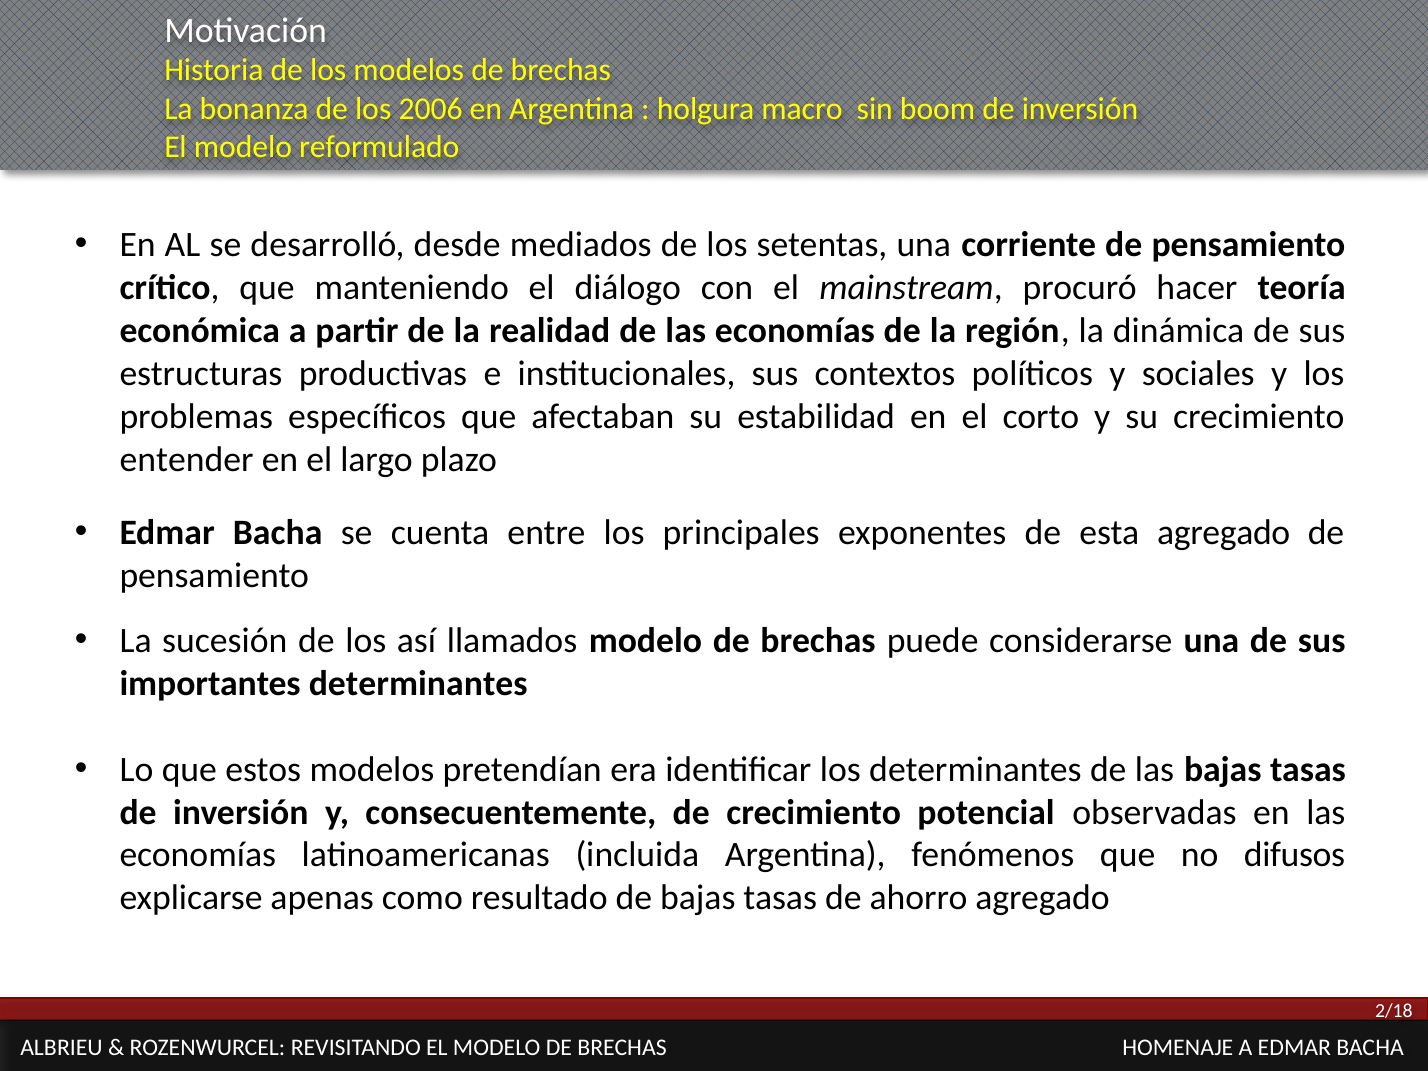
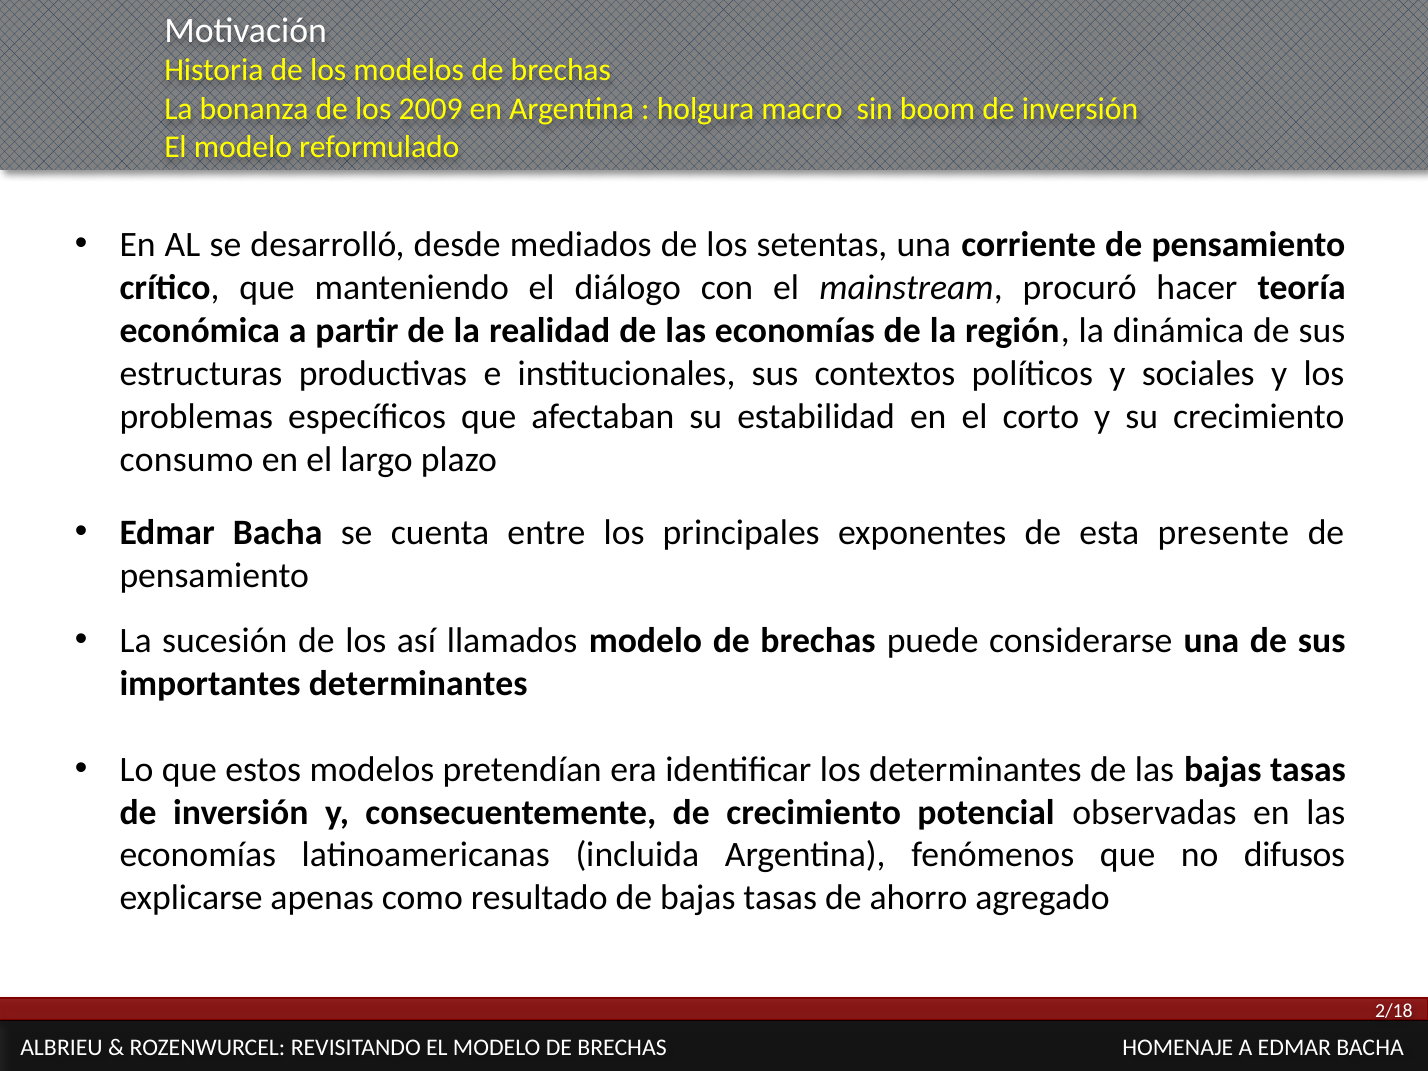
2006: 2006 -> 2009 (431, 109)
entender: entender -> consumo (186, 459)
esta agregado: agregado -> presente (1223, 533)
